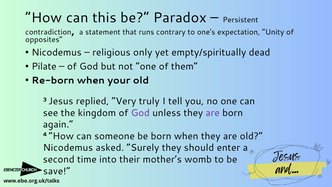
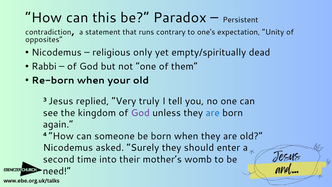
Pilate: Pilate -> Rabbi (44, 66)
are colour: purple -> blue (213, 113)
save: save -> need (57, 171)
